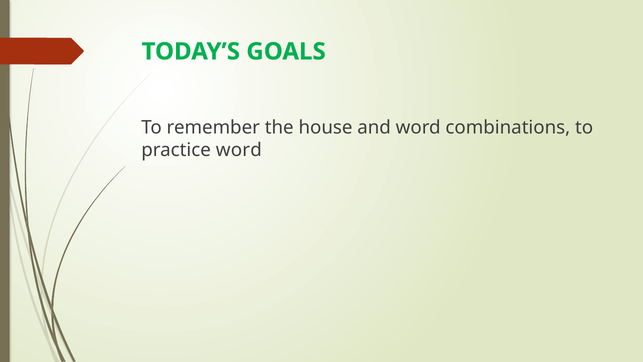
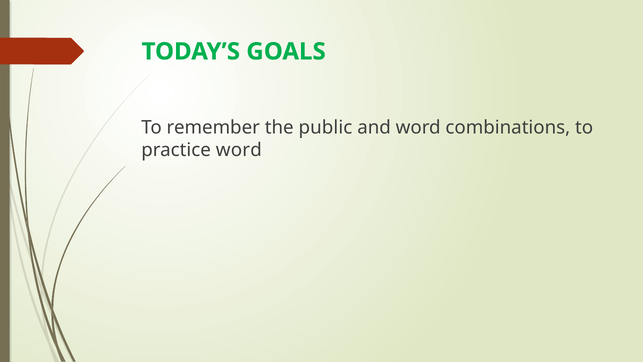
house: house -> public (325, 127)
